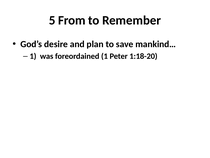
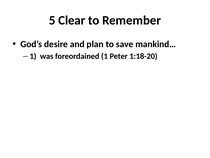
From: From -> Clear (72, 20)
